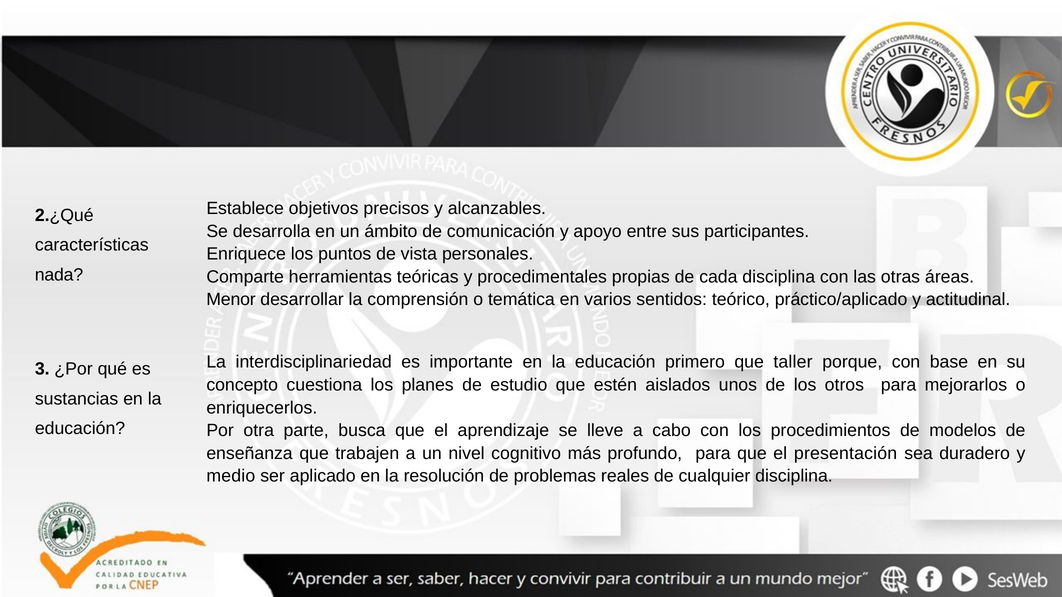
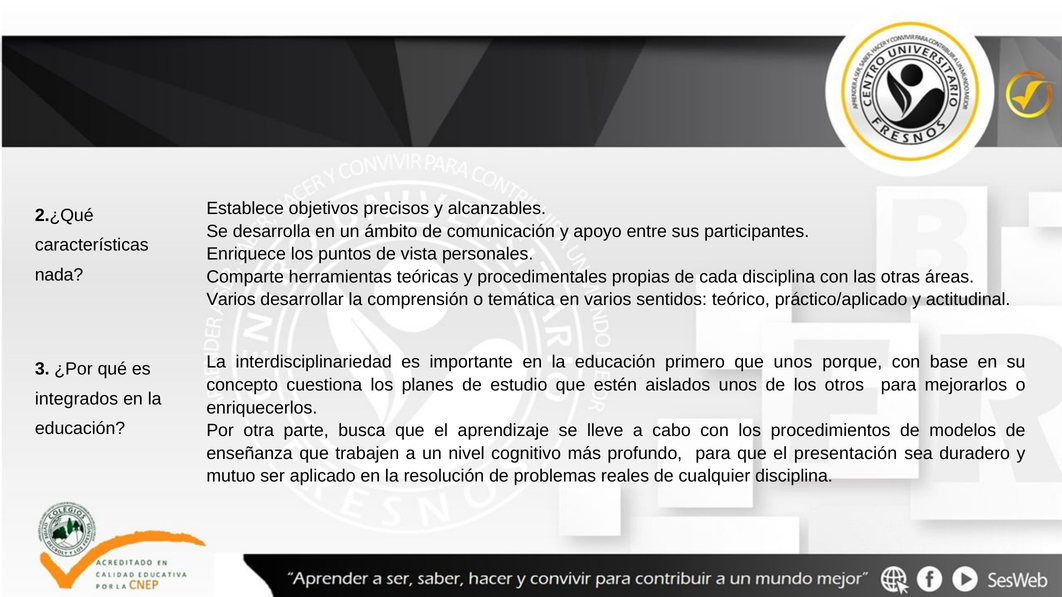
Menor: Menor -> Varios (231, 300)
que taller: taller -> unos (793, 362)
sustancias: sustancias -> integrados (77, 399)
medio: medio -> mutuo (231, 476)
